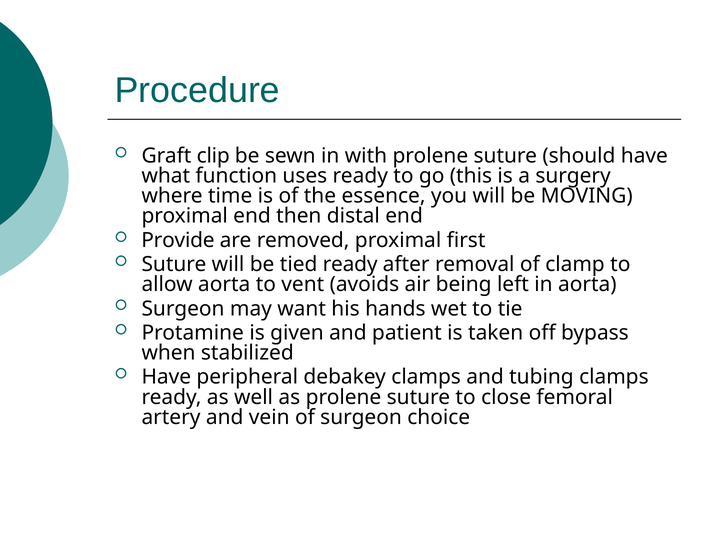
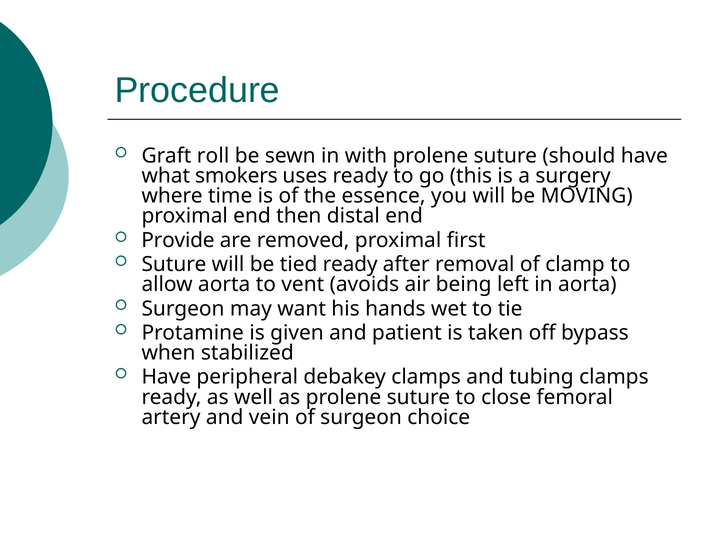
clip: clip -> roll (213, 156)
function: function -> smokers (236, 176)
